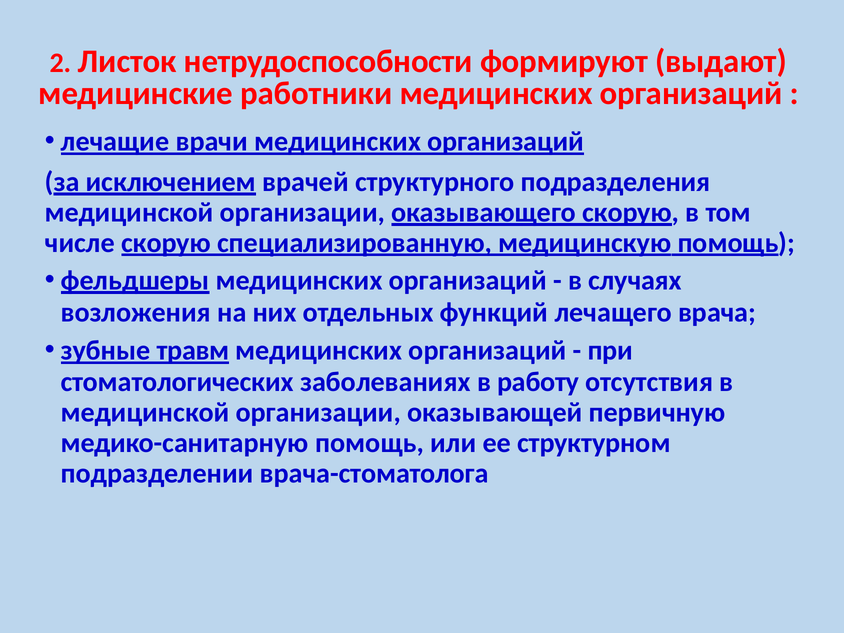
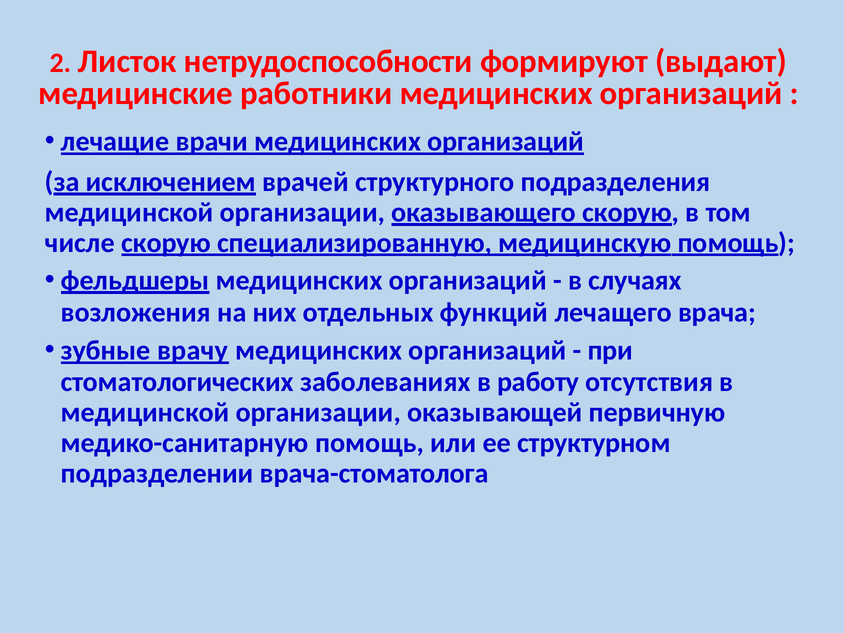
травм: травм -> врачу (193, 351)
